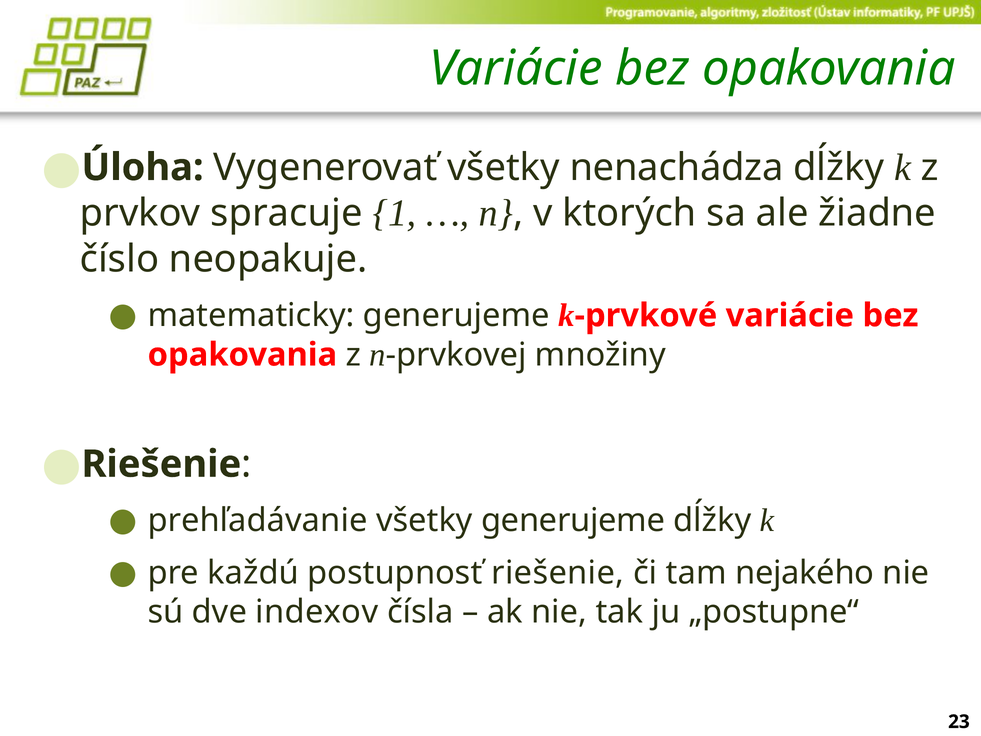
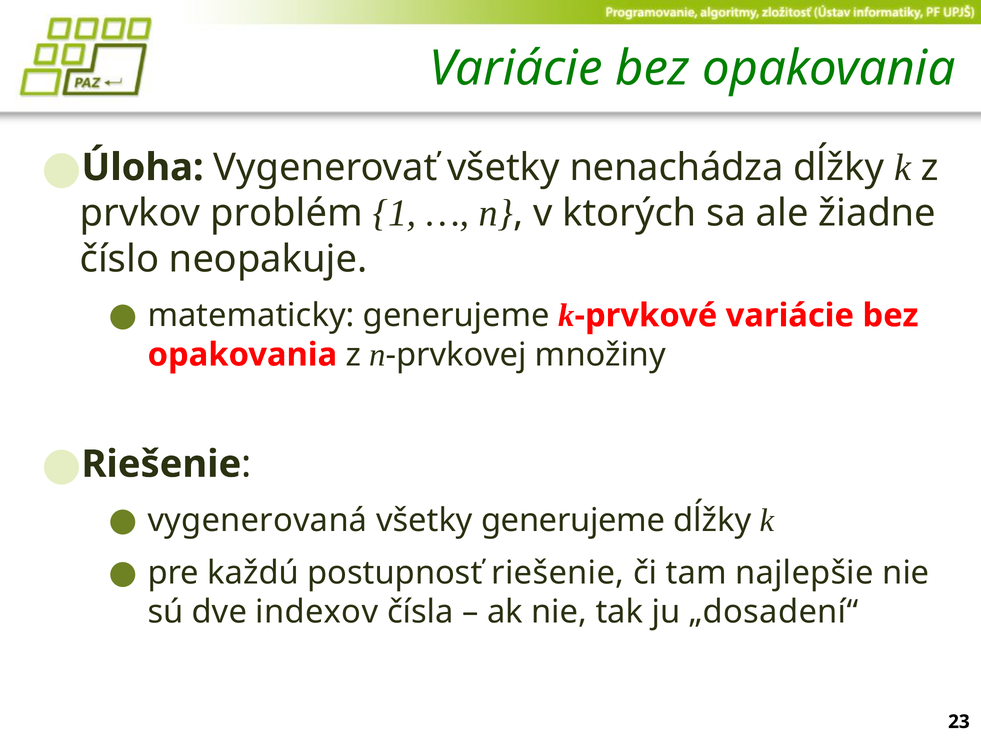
spracuje: spracuje -> problém (286, 213)
prehľadávanie: prehľadávanie -> vygenerovaná (257, 520)
nejakého: nejakého -> najlepšie (804, 573)
„postupne“: „postupne“ -> „dosadení“ (774, 612)
